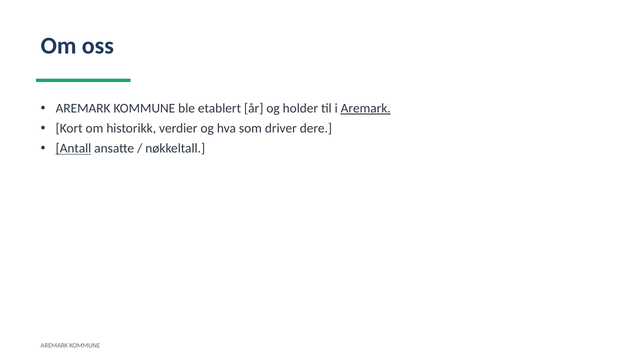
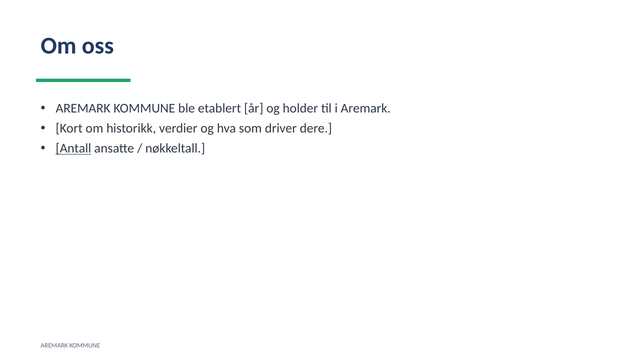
Aremark underline: present -> none (366, 108)
